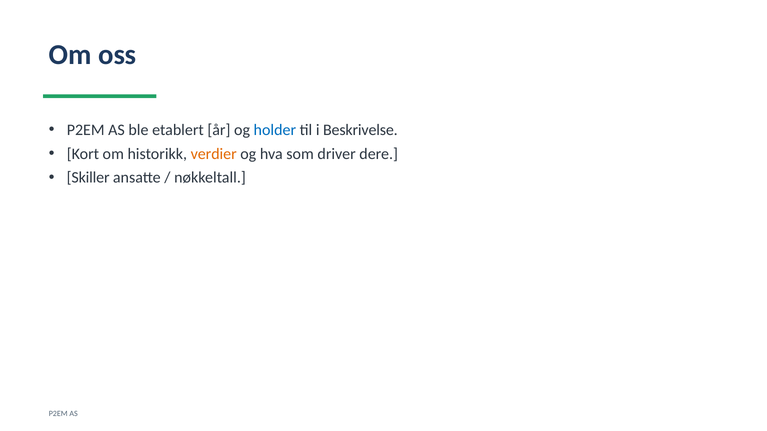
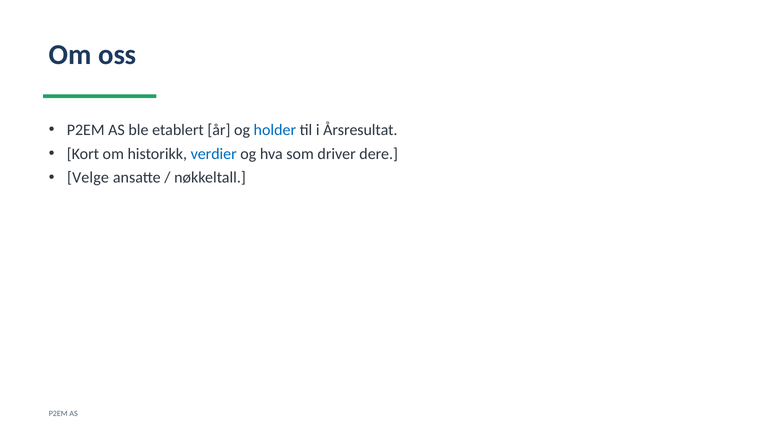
Beskrivelse: Beskrivelse -> Årsresultat (360, 130)
verdier colour: orange -> blue (214, 154)
Skiller: Skiller -> Velge (88, 178)
